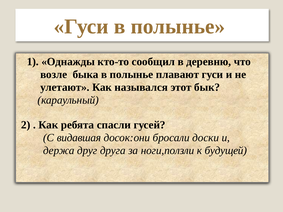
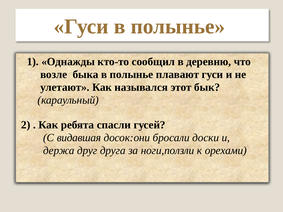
будущей: будущей -> орехами (226, 151)
